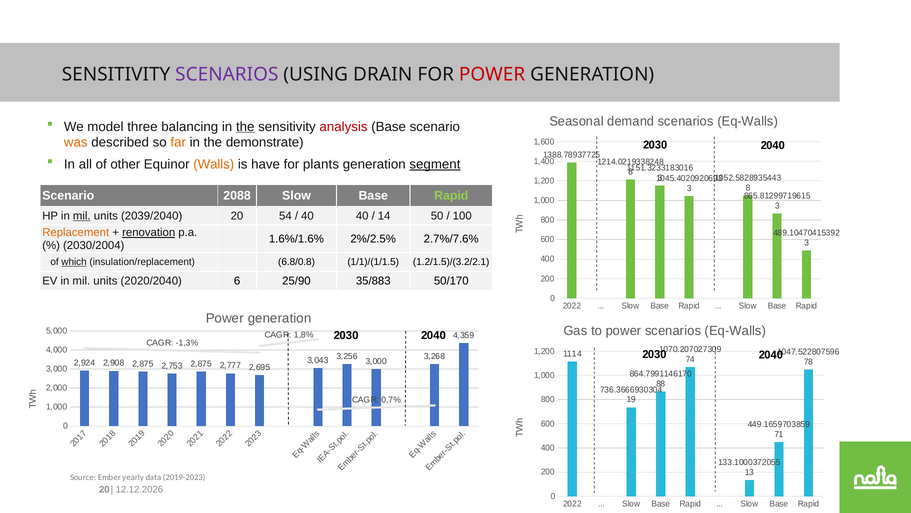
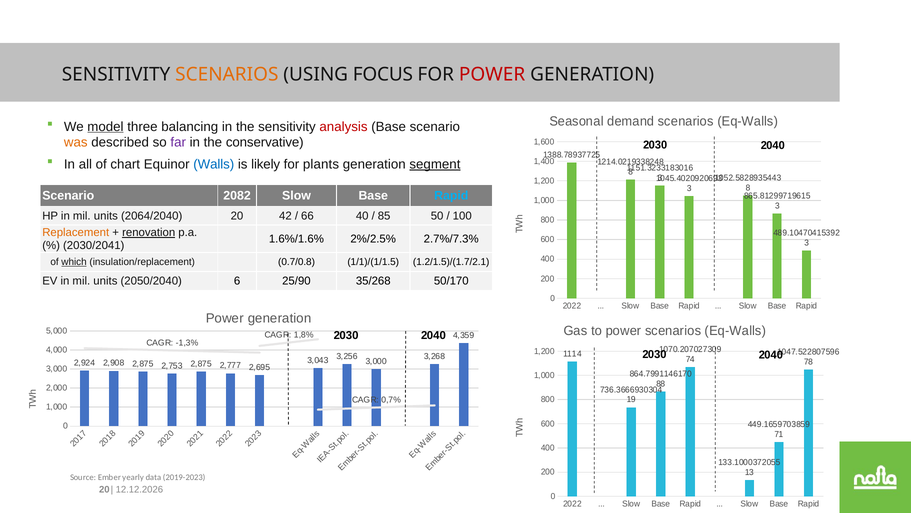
SCENARIOS colour: purple -> orange (227, 75)
DRAIN: DRAIN -> FOCUS (383, 75)
model underline: none -> present (105, 126)
the underline: present -> none (245, 126)
far colour: orange -> purple (178, 142)
demonstrate: demonstrate -> conservative (265, 142)
other: other -> chart (125, 164)
Walls colour: orange -> blue (214, 164)
have: have -> likely (266, 164)
2088: 2088 -> 2082 (237, 195)
Rapid colour: light green -> light blue (451, 195)
mil underline: present -> none (82, 216)
2039/2040: 2039/2040 -> 2064/2040 (152, 216)
54: 54 -> 42 (285, 216)
40: 40 -> 66 (307, 216)
14: 14 -> 85 (384, 216)
2.7%/7.6%: 2.7%/7.6% -> 2.7%/7.3% (451, 239)
2030/2004: 2030/2004 -> 2030/2041 (94, 245)
6.8/0.8: 6.8/0.8 -> 0.7/0.8 (297, 262)
1.2/1.5)/(3.2/2.1: 1.2/1.5)/(3.2/2.1 -> 1.2/1.5)/(1.7/2.1 (451, 262)
2020/2040: 2020/2040 -> 2050/2040 (151, 281)
35/883: 35/883 -> 35/268 (373, 281)
